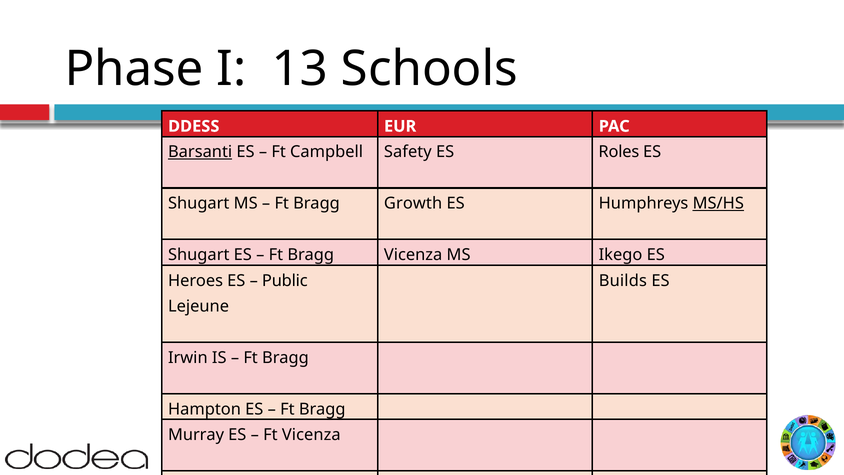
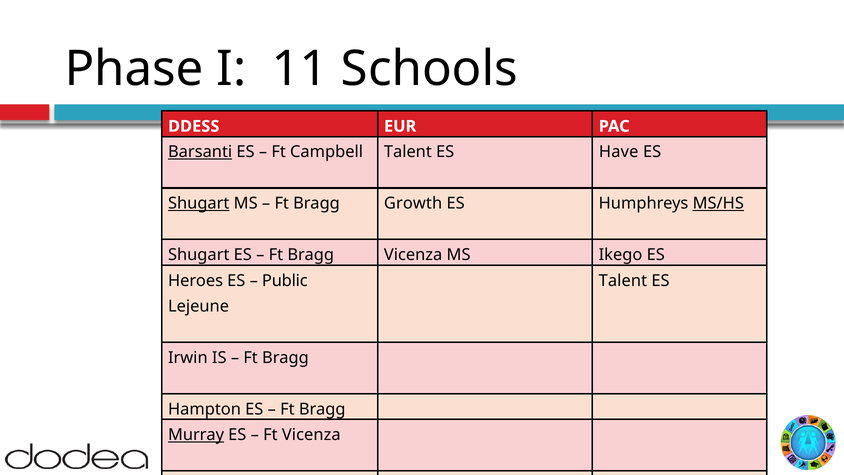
13: 13 -> 11 (300, 69)
Campbell Safety: Safety -> Talent (408, 152)
Roles: Roles -> Have (619, 152)
Shugart underline: none -> present (199, 203)
Builds: Builds -> Talent (623, 281)
Murray underline: none -> present (196, 435)
